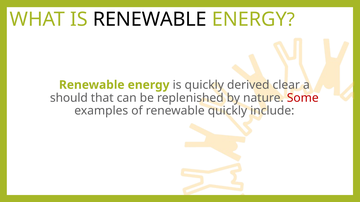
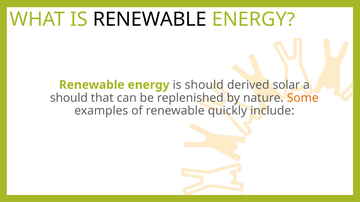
is quickly: quickly -> should (204, 85)
clear: clear -> solar (286, 85)
Some colour: red -> orange (303, 98)
